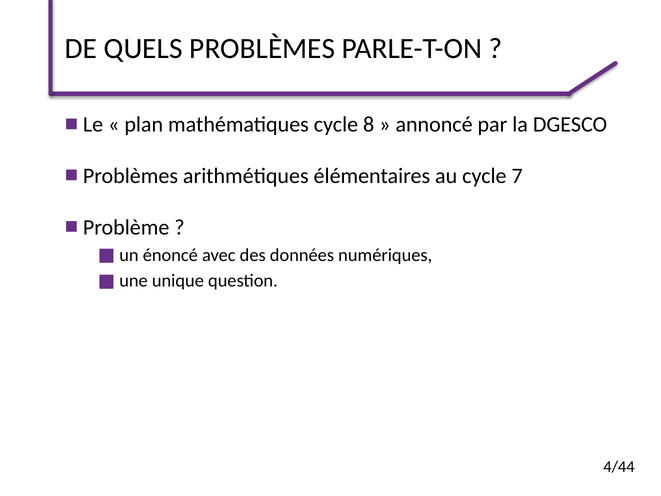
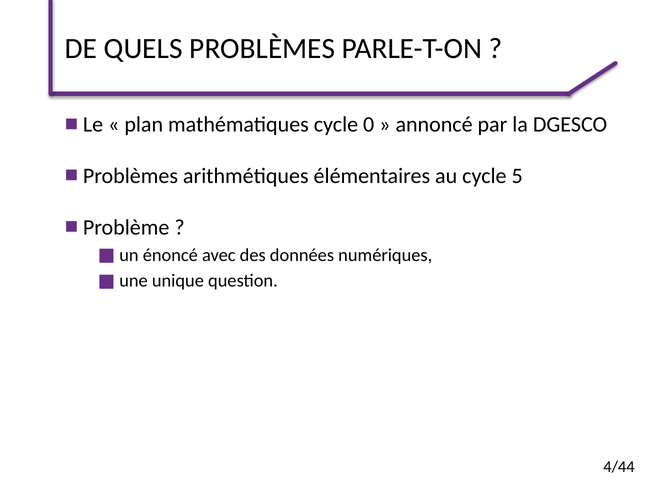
8: 8 -> 0 (369, 124)
7: 7 -> 5 (517, 176)
